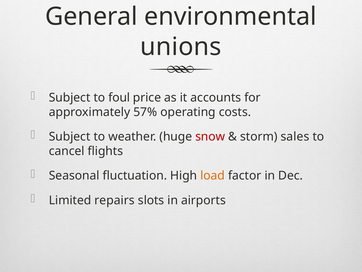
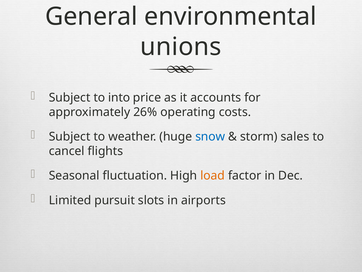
foul: foul -> into (119, 97)
57%: 57% -> 26% (145, 112)
snow colour: red -> blue (210, 136)
repairs: repairs -> pursuit (115, 200)
